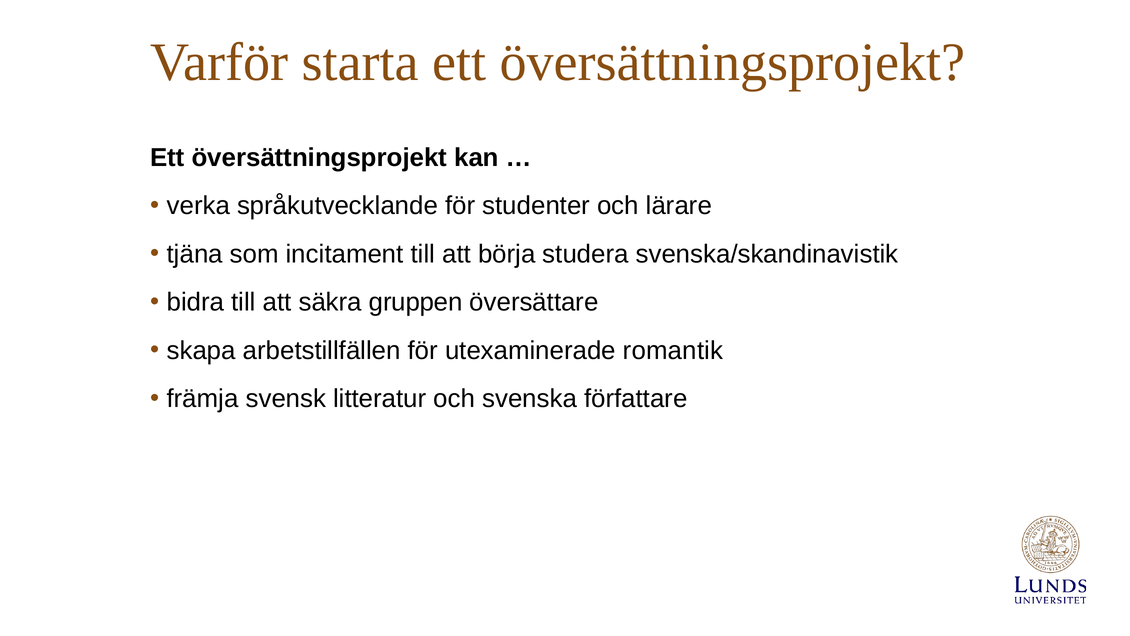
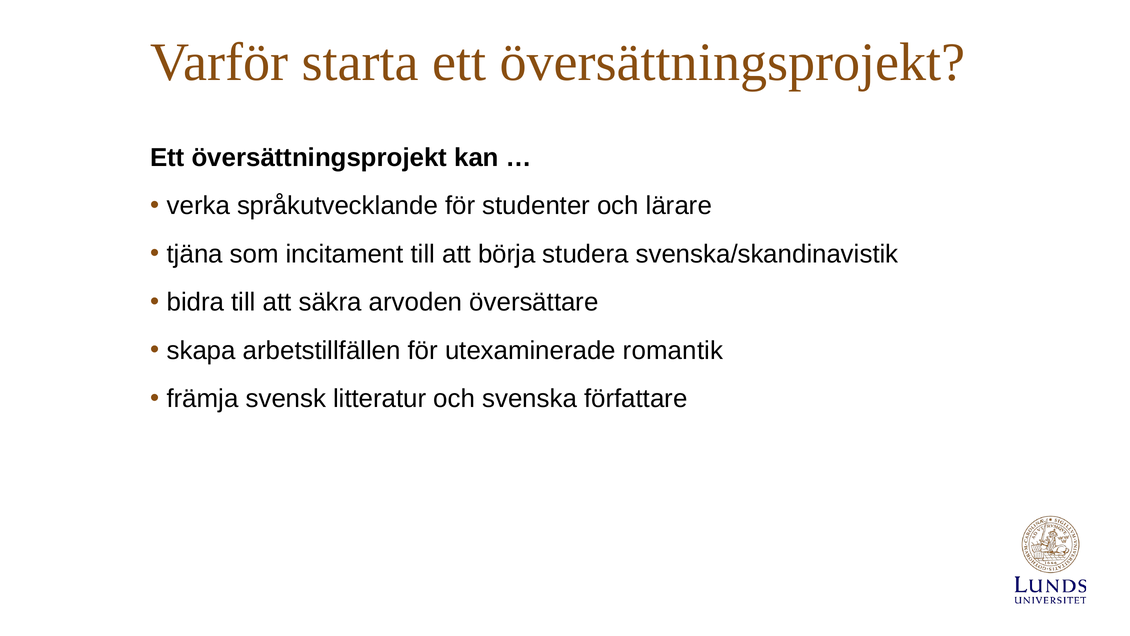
gruppen: gruppen -> arvoden (416, 302)
